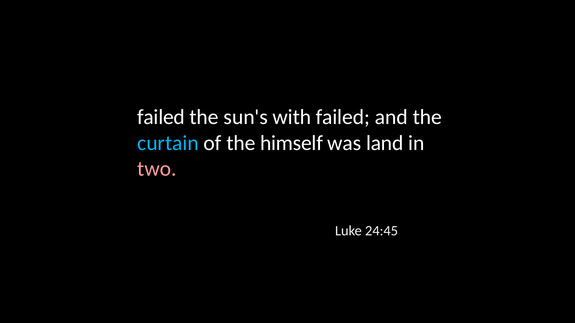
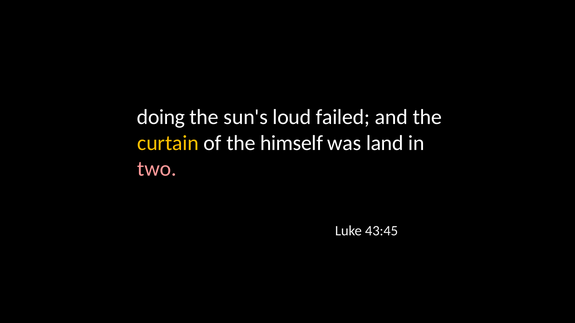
failed: failed -> doing (161, 117)
with: with -> loud (292, 117)
curtain colour: light blue -> yellow (168, 143)
24:45: 24:45 -> 43:45 (382, 231)
